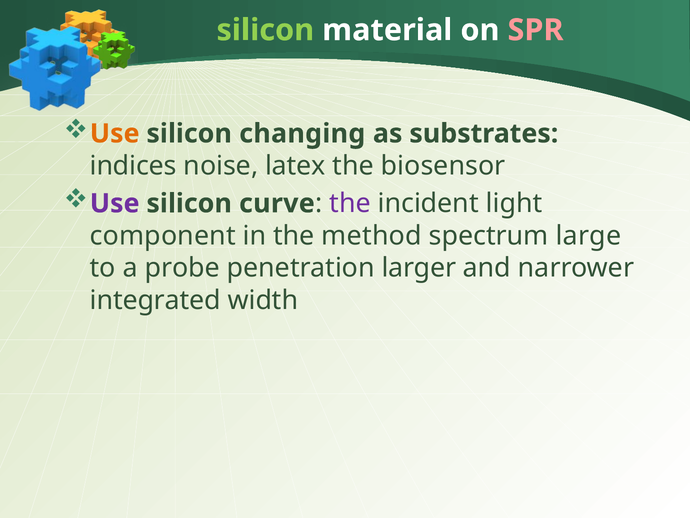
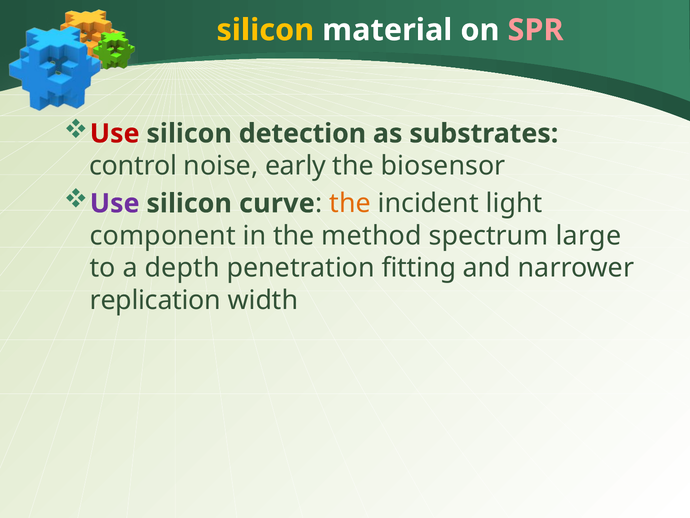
silicon colour: light green -> yellow (265, 30)
Use colour: orange -> red (115, 133)
changing: changing -> detection (302, 133)
indices: indices -> control (133, 166)
latex: latex -> early (295, 166)
the colour: purple -> orange (350, 203)
probe: probe -> depth (182, 268)
larger: larger -> fitting (419, 268)
integrated: integrated -> replication (155, 300)
